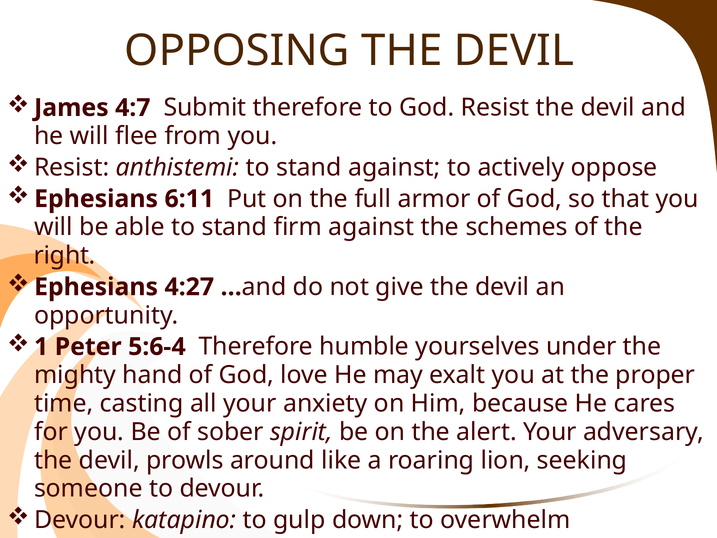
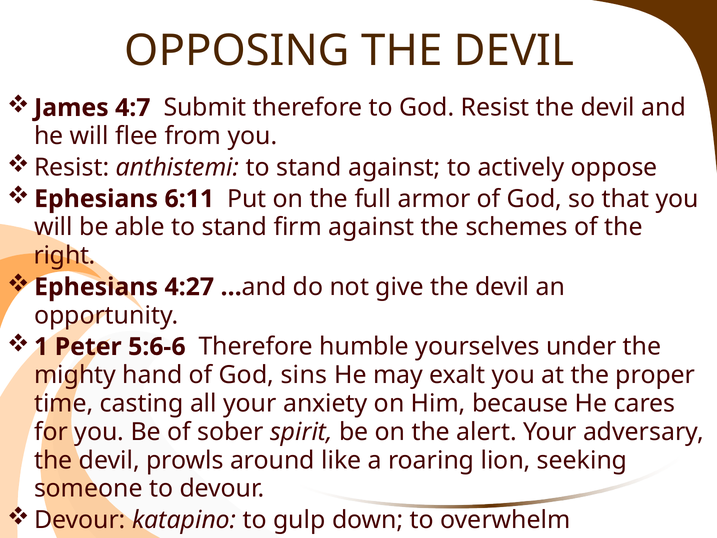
5:6-4: 5:6-4 -> 5:6-6 (157, 347)
love: love -> sins (304, 375)
